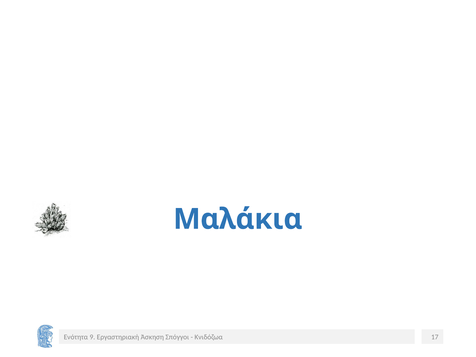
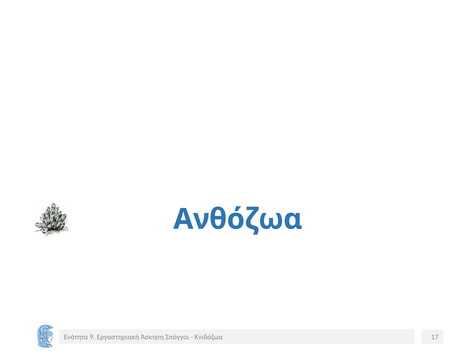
Μαλάκια: Μαλάκια -> Ανθόζωα (238, 219)
